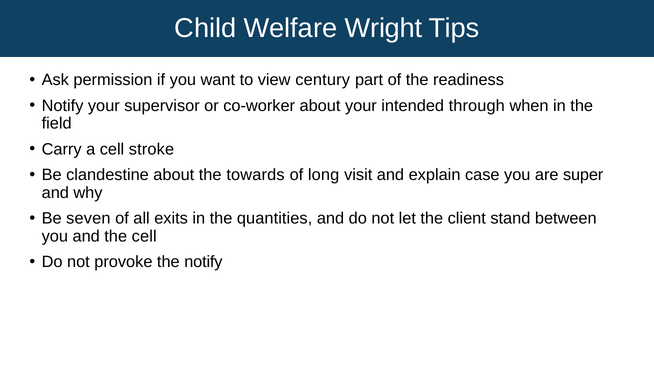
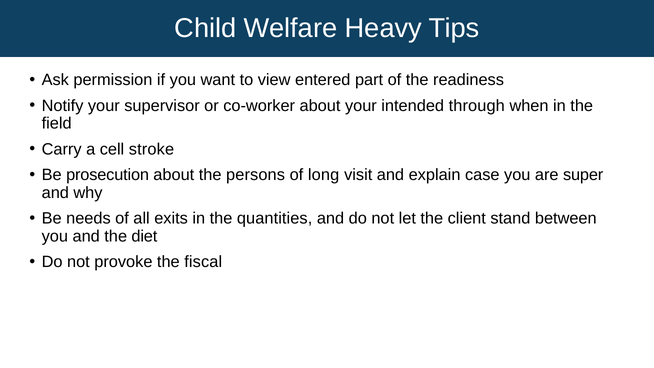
Wright: Wright -> Heavy (383, 28)
century: century -> entered (323, 80)
clandestine: clandestine -> prosecution (108, 175)
towards: towards -> persons (256, 175)
seven: seven -> needs (88, 219)
the cell: cell -> diet (144, 236)
the notify: notify -> fiscal (203, 262)
